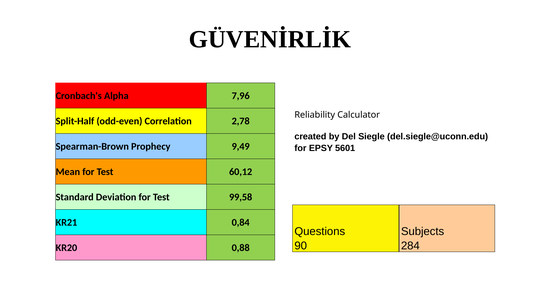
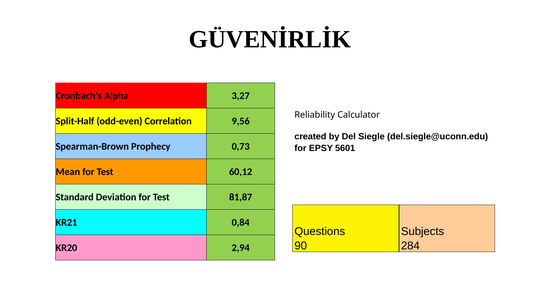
7,96: 7,96 -> 3,27 (241, 96)
2,78: 2,78 -> 9,56 (241, 121)
9,49: 9,49 -> 0,73 (241, 146)
99,58: 99,58 -> 81,87 (241, 197)
0,88: 0,88 -> 2,94 (241, 248)
